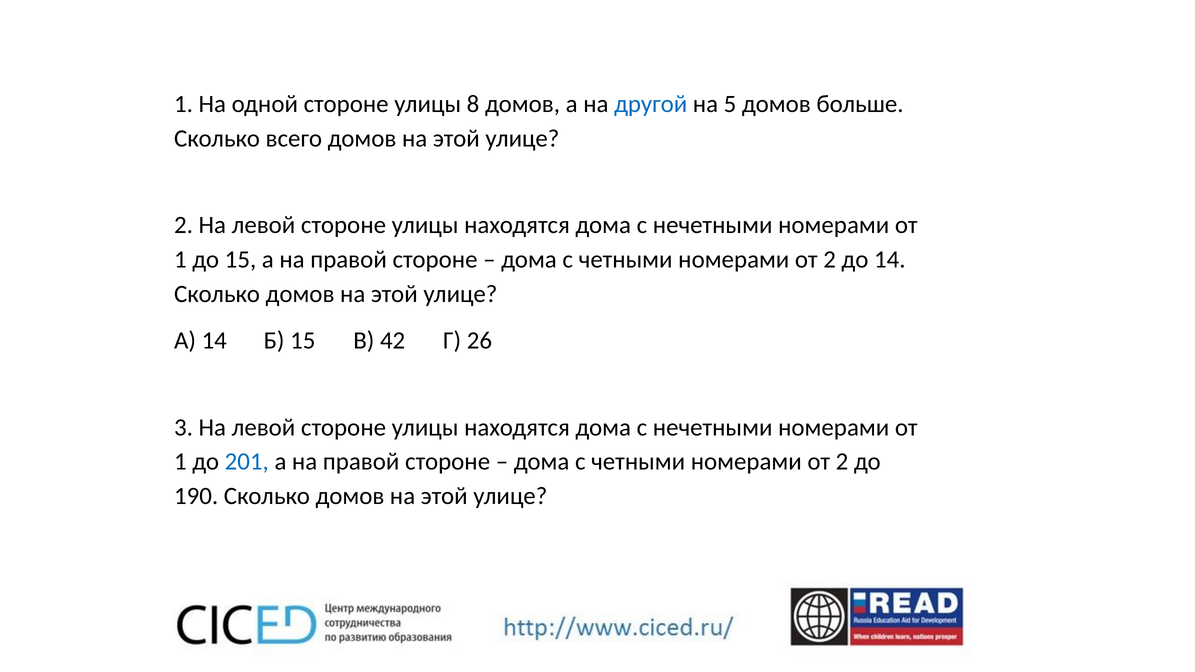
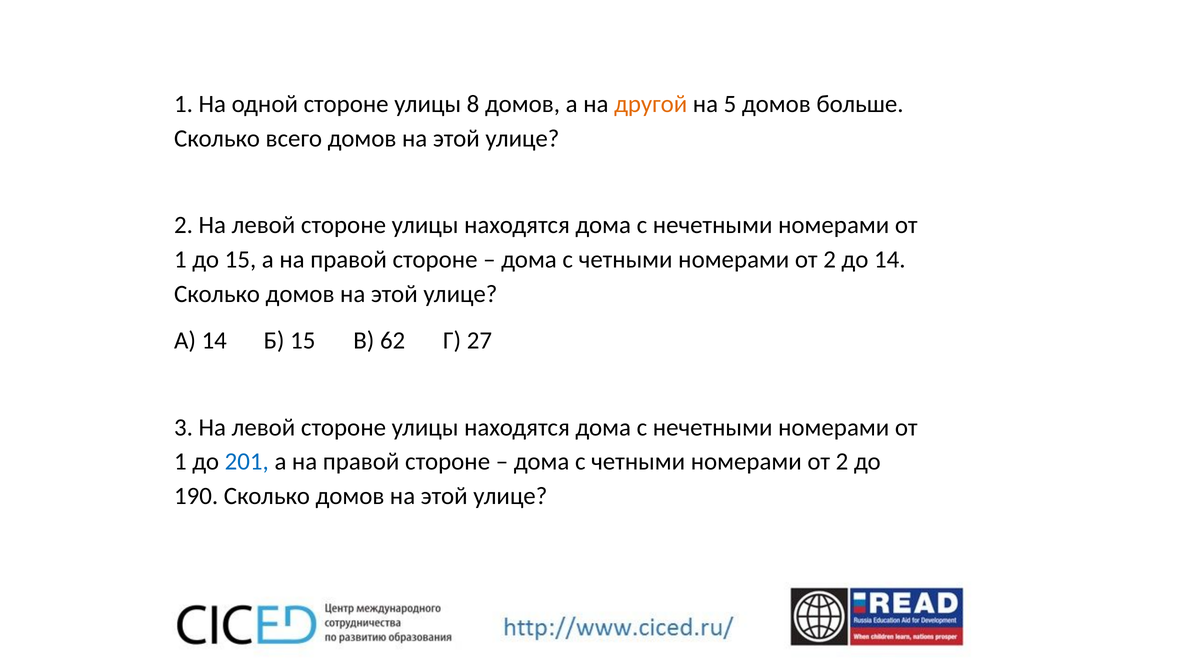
другой colour: blue -> orange (651, 104)
42: 42 -> 62 (393, 341)
26: 26 -> 27 (479, 341)
